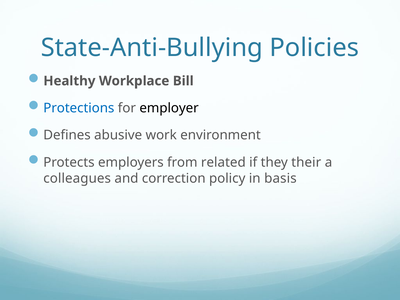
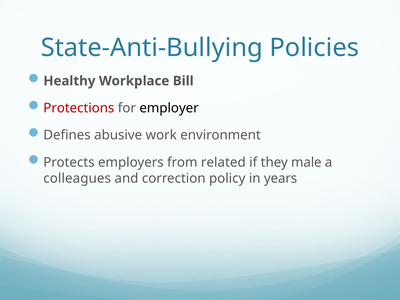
Protections colour: blue -> red (79, 108)
their: their -> male (306, 162)
basis: basis -> years (281, 178)
